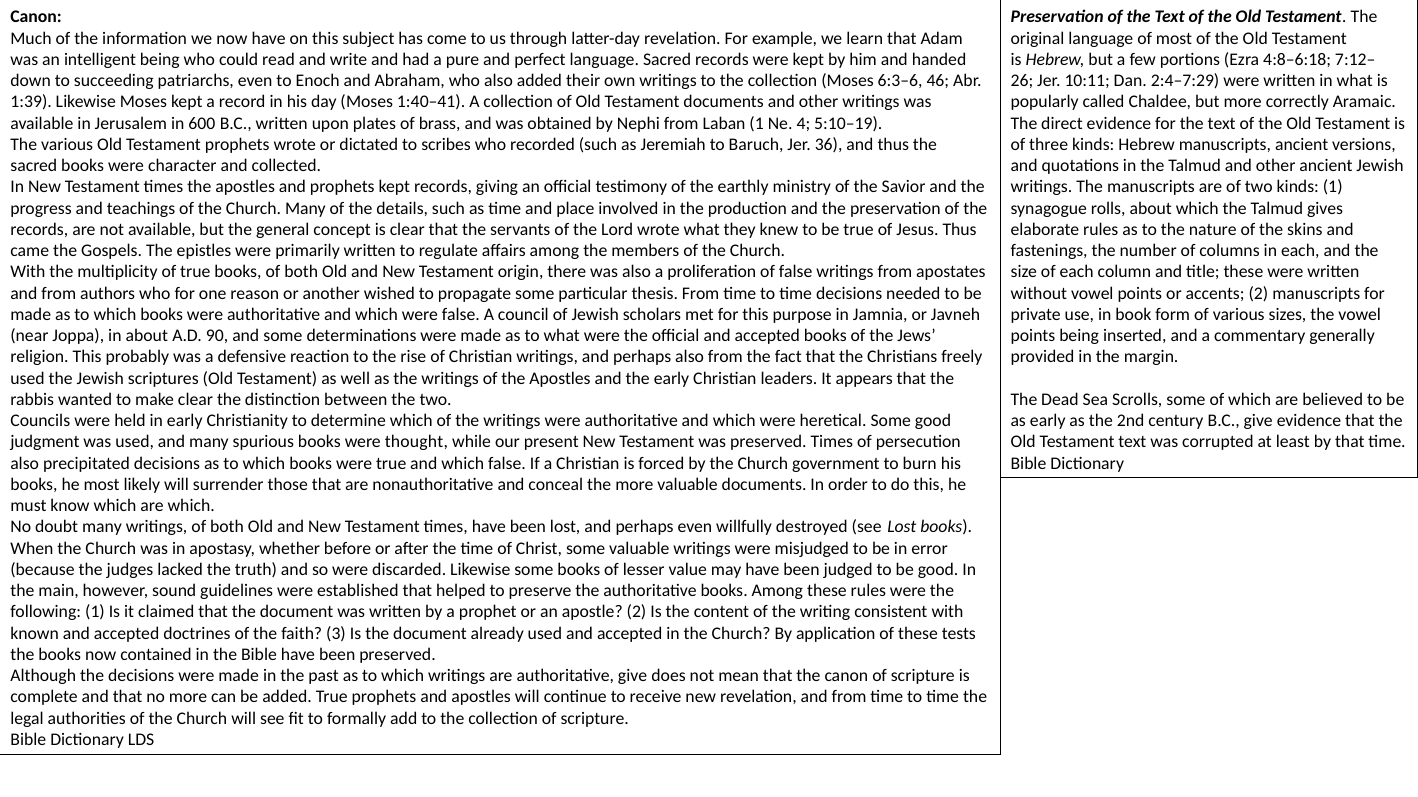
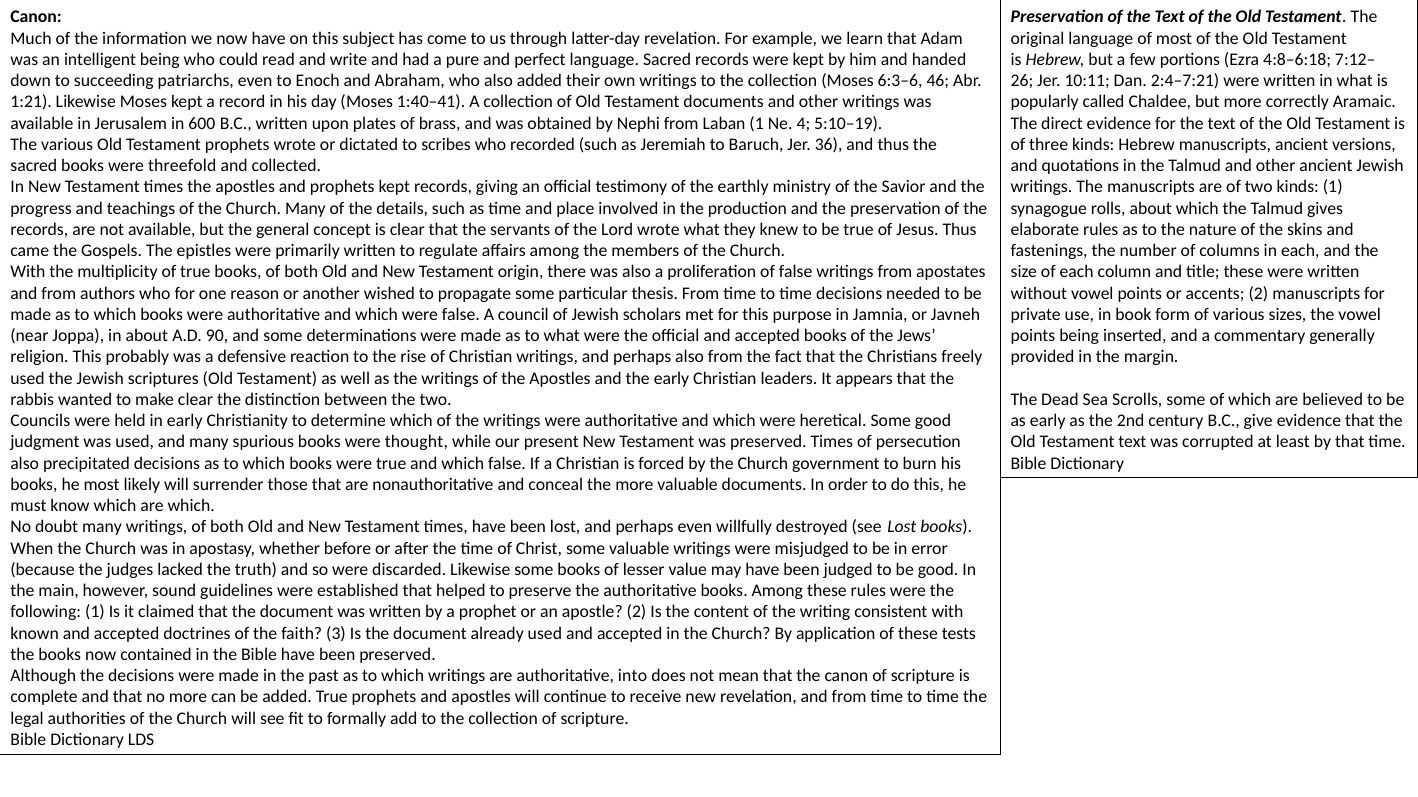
2:4–7:29: 2:4–7:29 -> 2:4–7:21 (1185, 81)
1:39: 1:39 -> 1:21 (31, 102)
character: character -> threefold (182, 166)
authoritative give: give -> into (633, 676)
